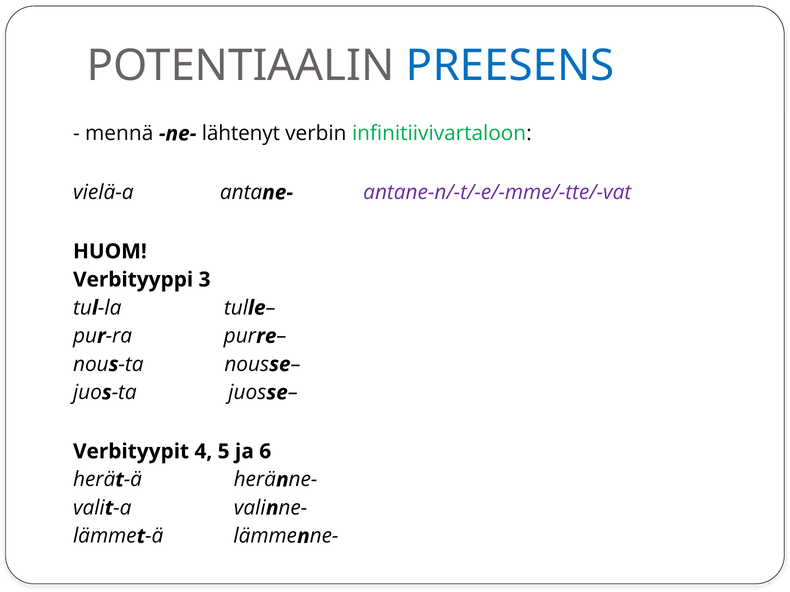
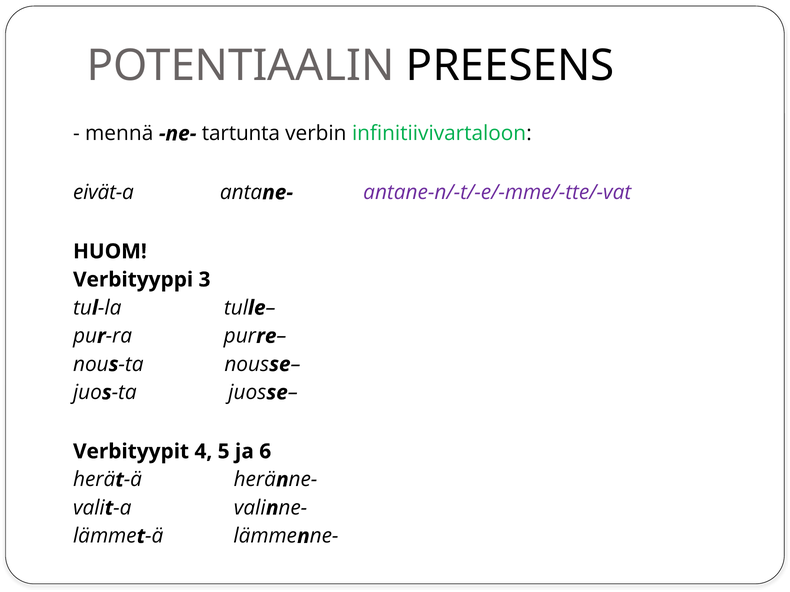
PREESENS colour: blue -> black (510, 66)
lähtenyt: lähtenyt -> tartunta (241, 134)
vielä-a: vielä-a -> eivät-a (103, 193)
